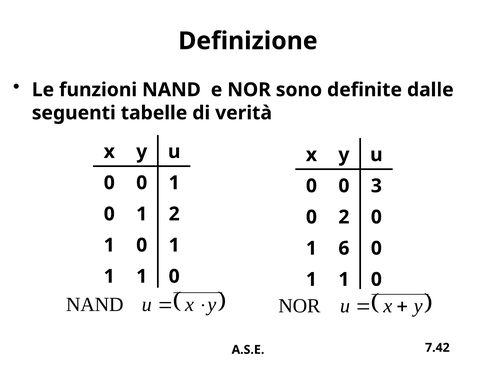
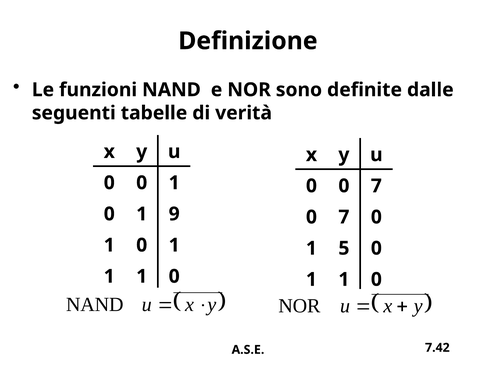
0 0 3: 3 -> 7 (376, 186)
1 2: 2 -> 9 (174, 214)
2: 2 -> 7 (344, 217)
6: 6 -> 5 (344, 248)
